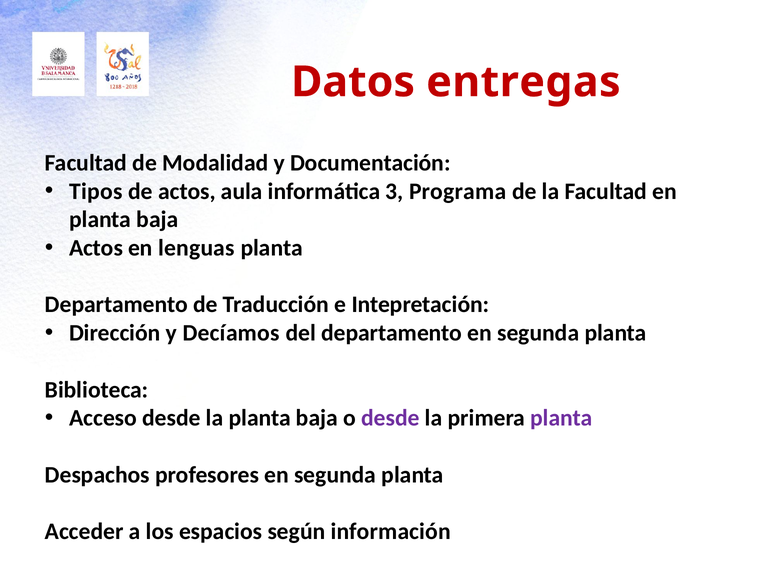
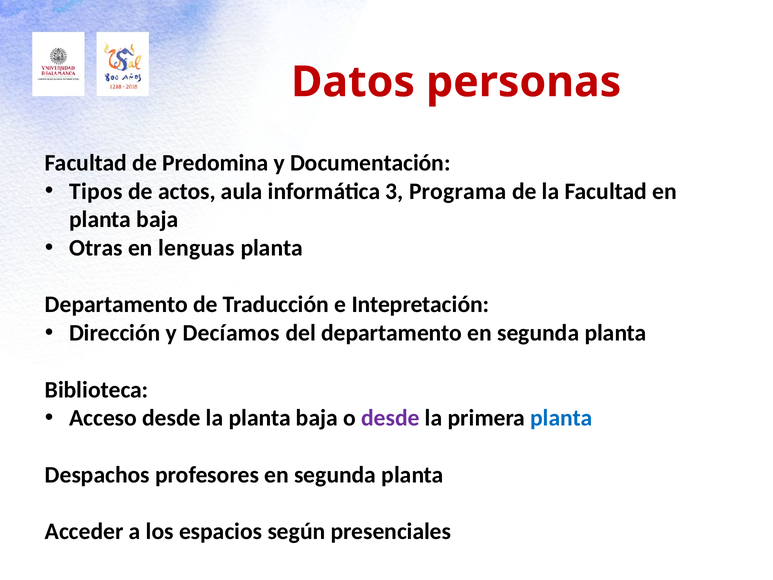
entregas: entregas -> personas (524, 82)
Modalidad: Modalidad -> Predomina (215, 163)
Actos: Actos -> Otras (96, 248)
planta colour: purple -> blue (561, 418)
información: información -> presenciales (391, 531)
